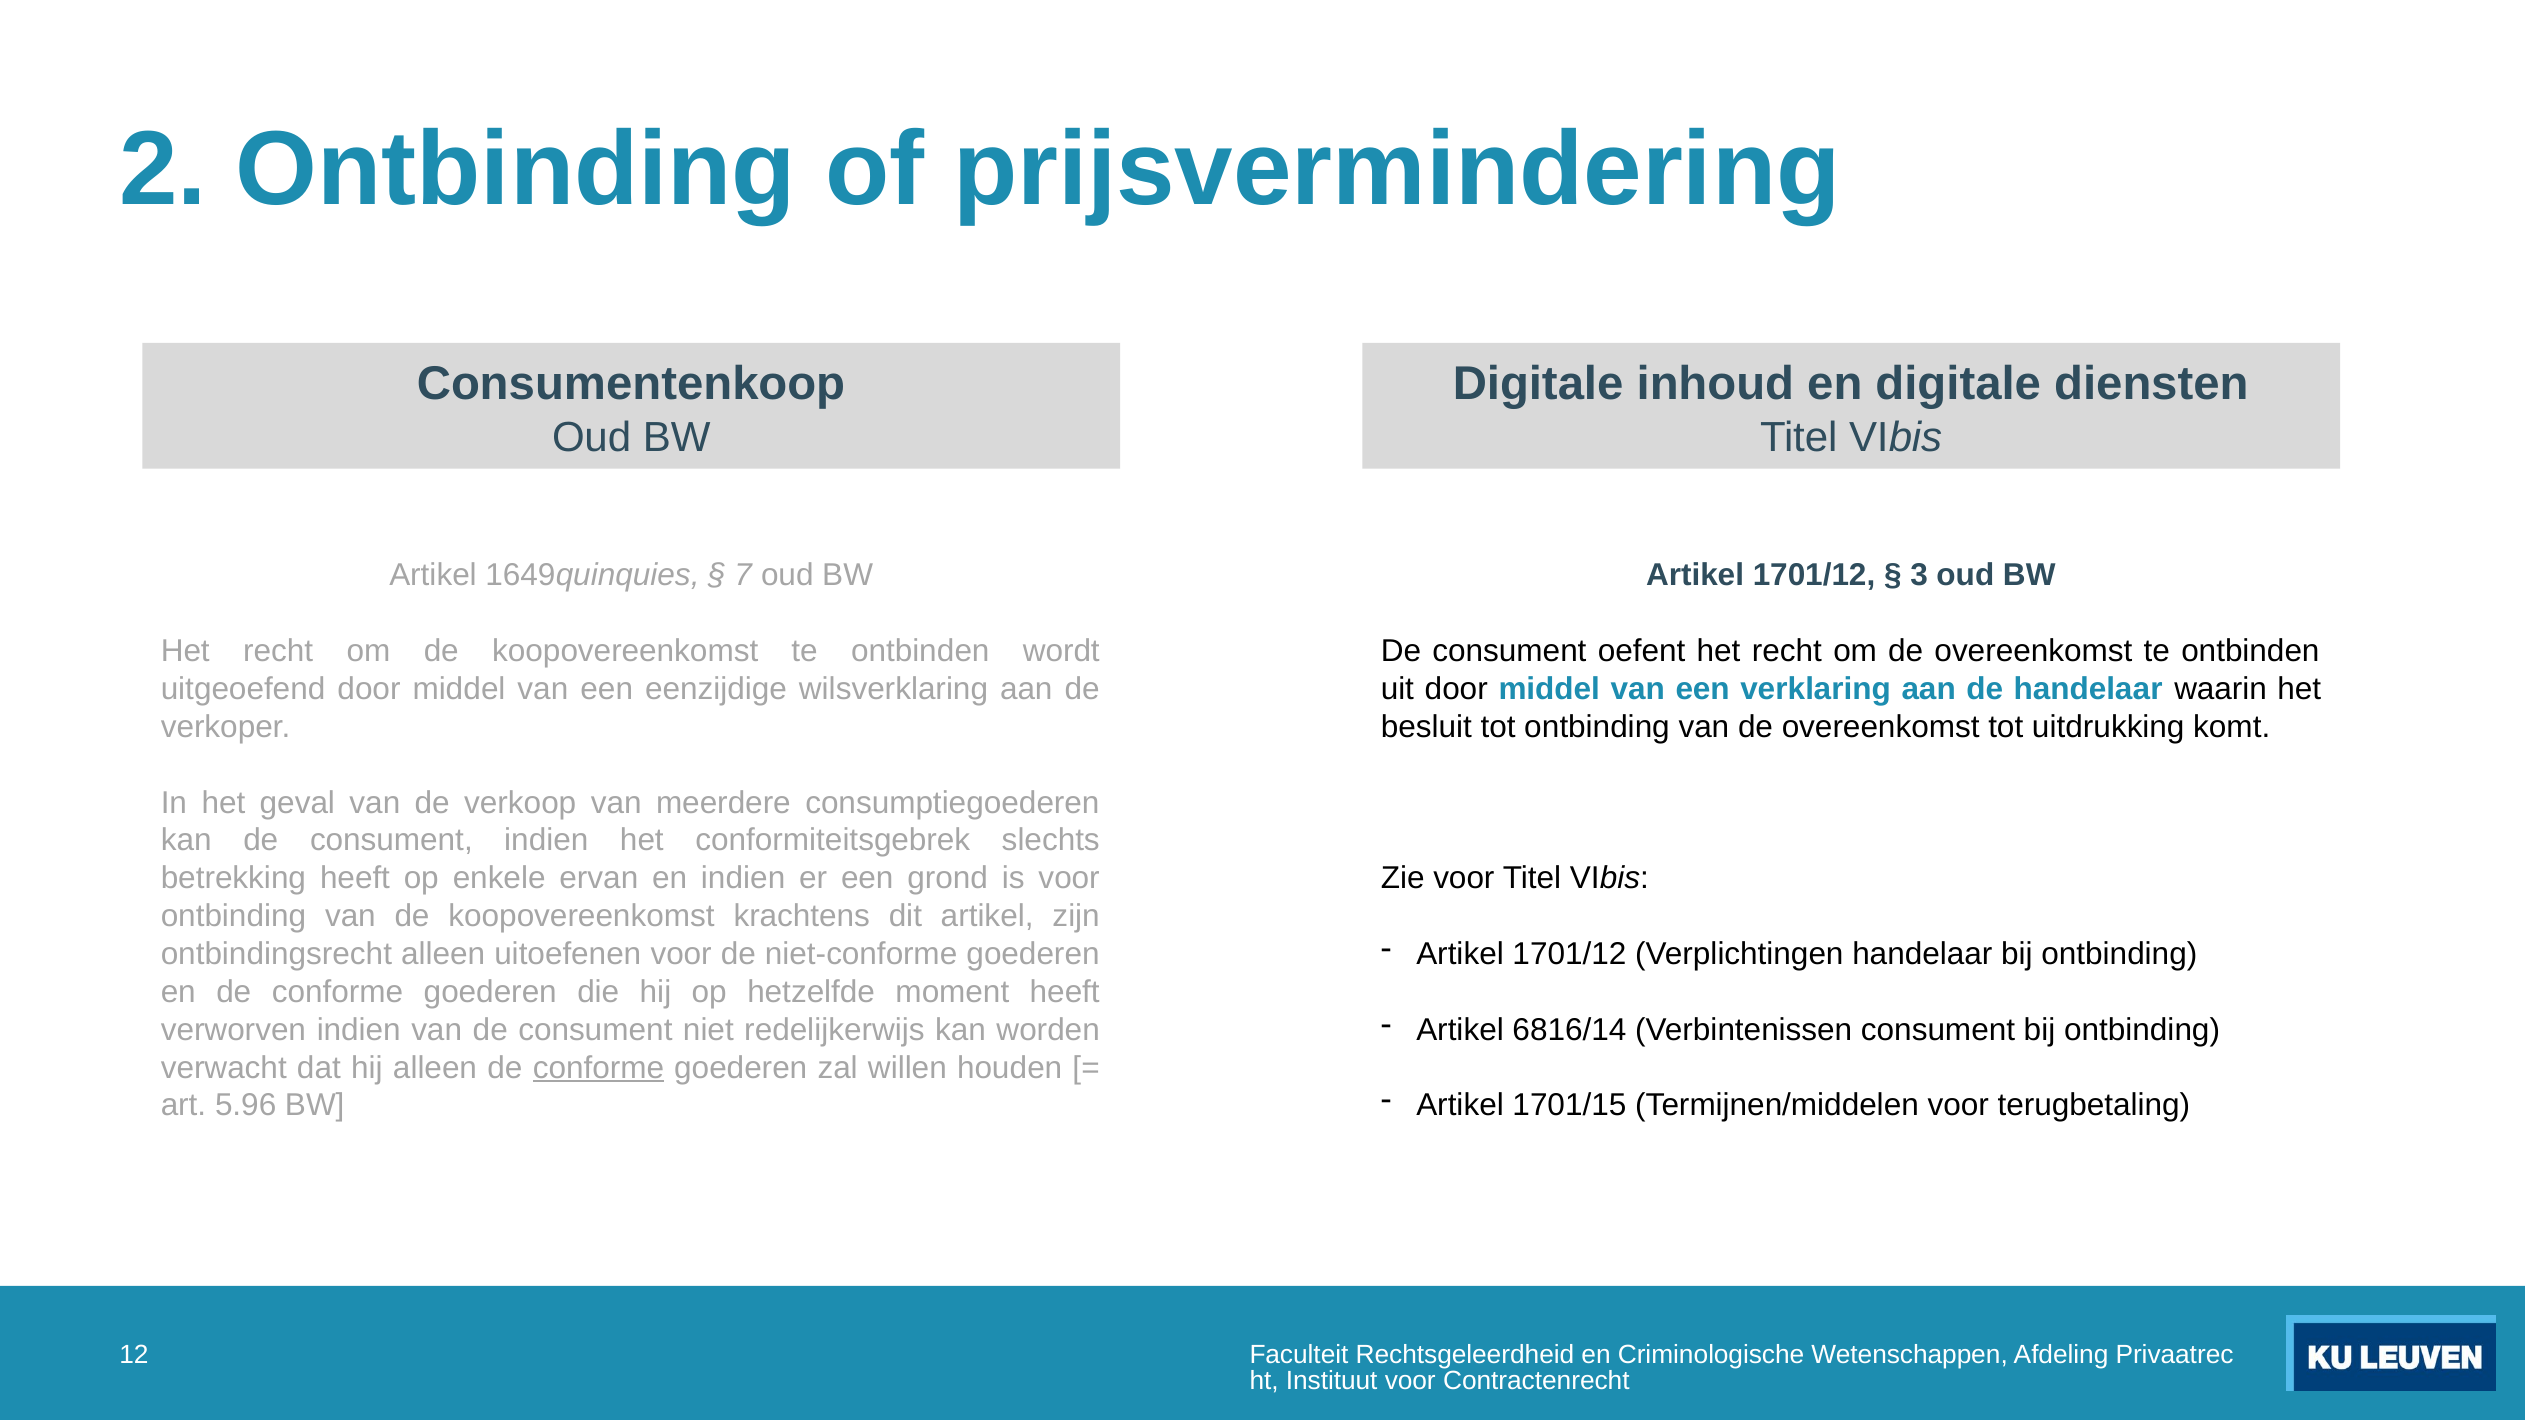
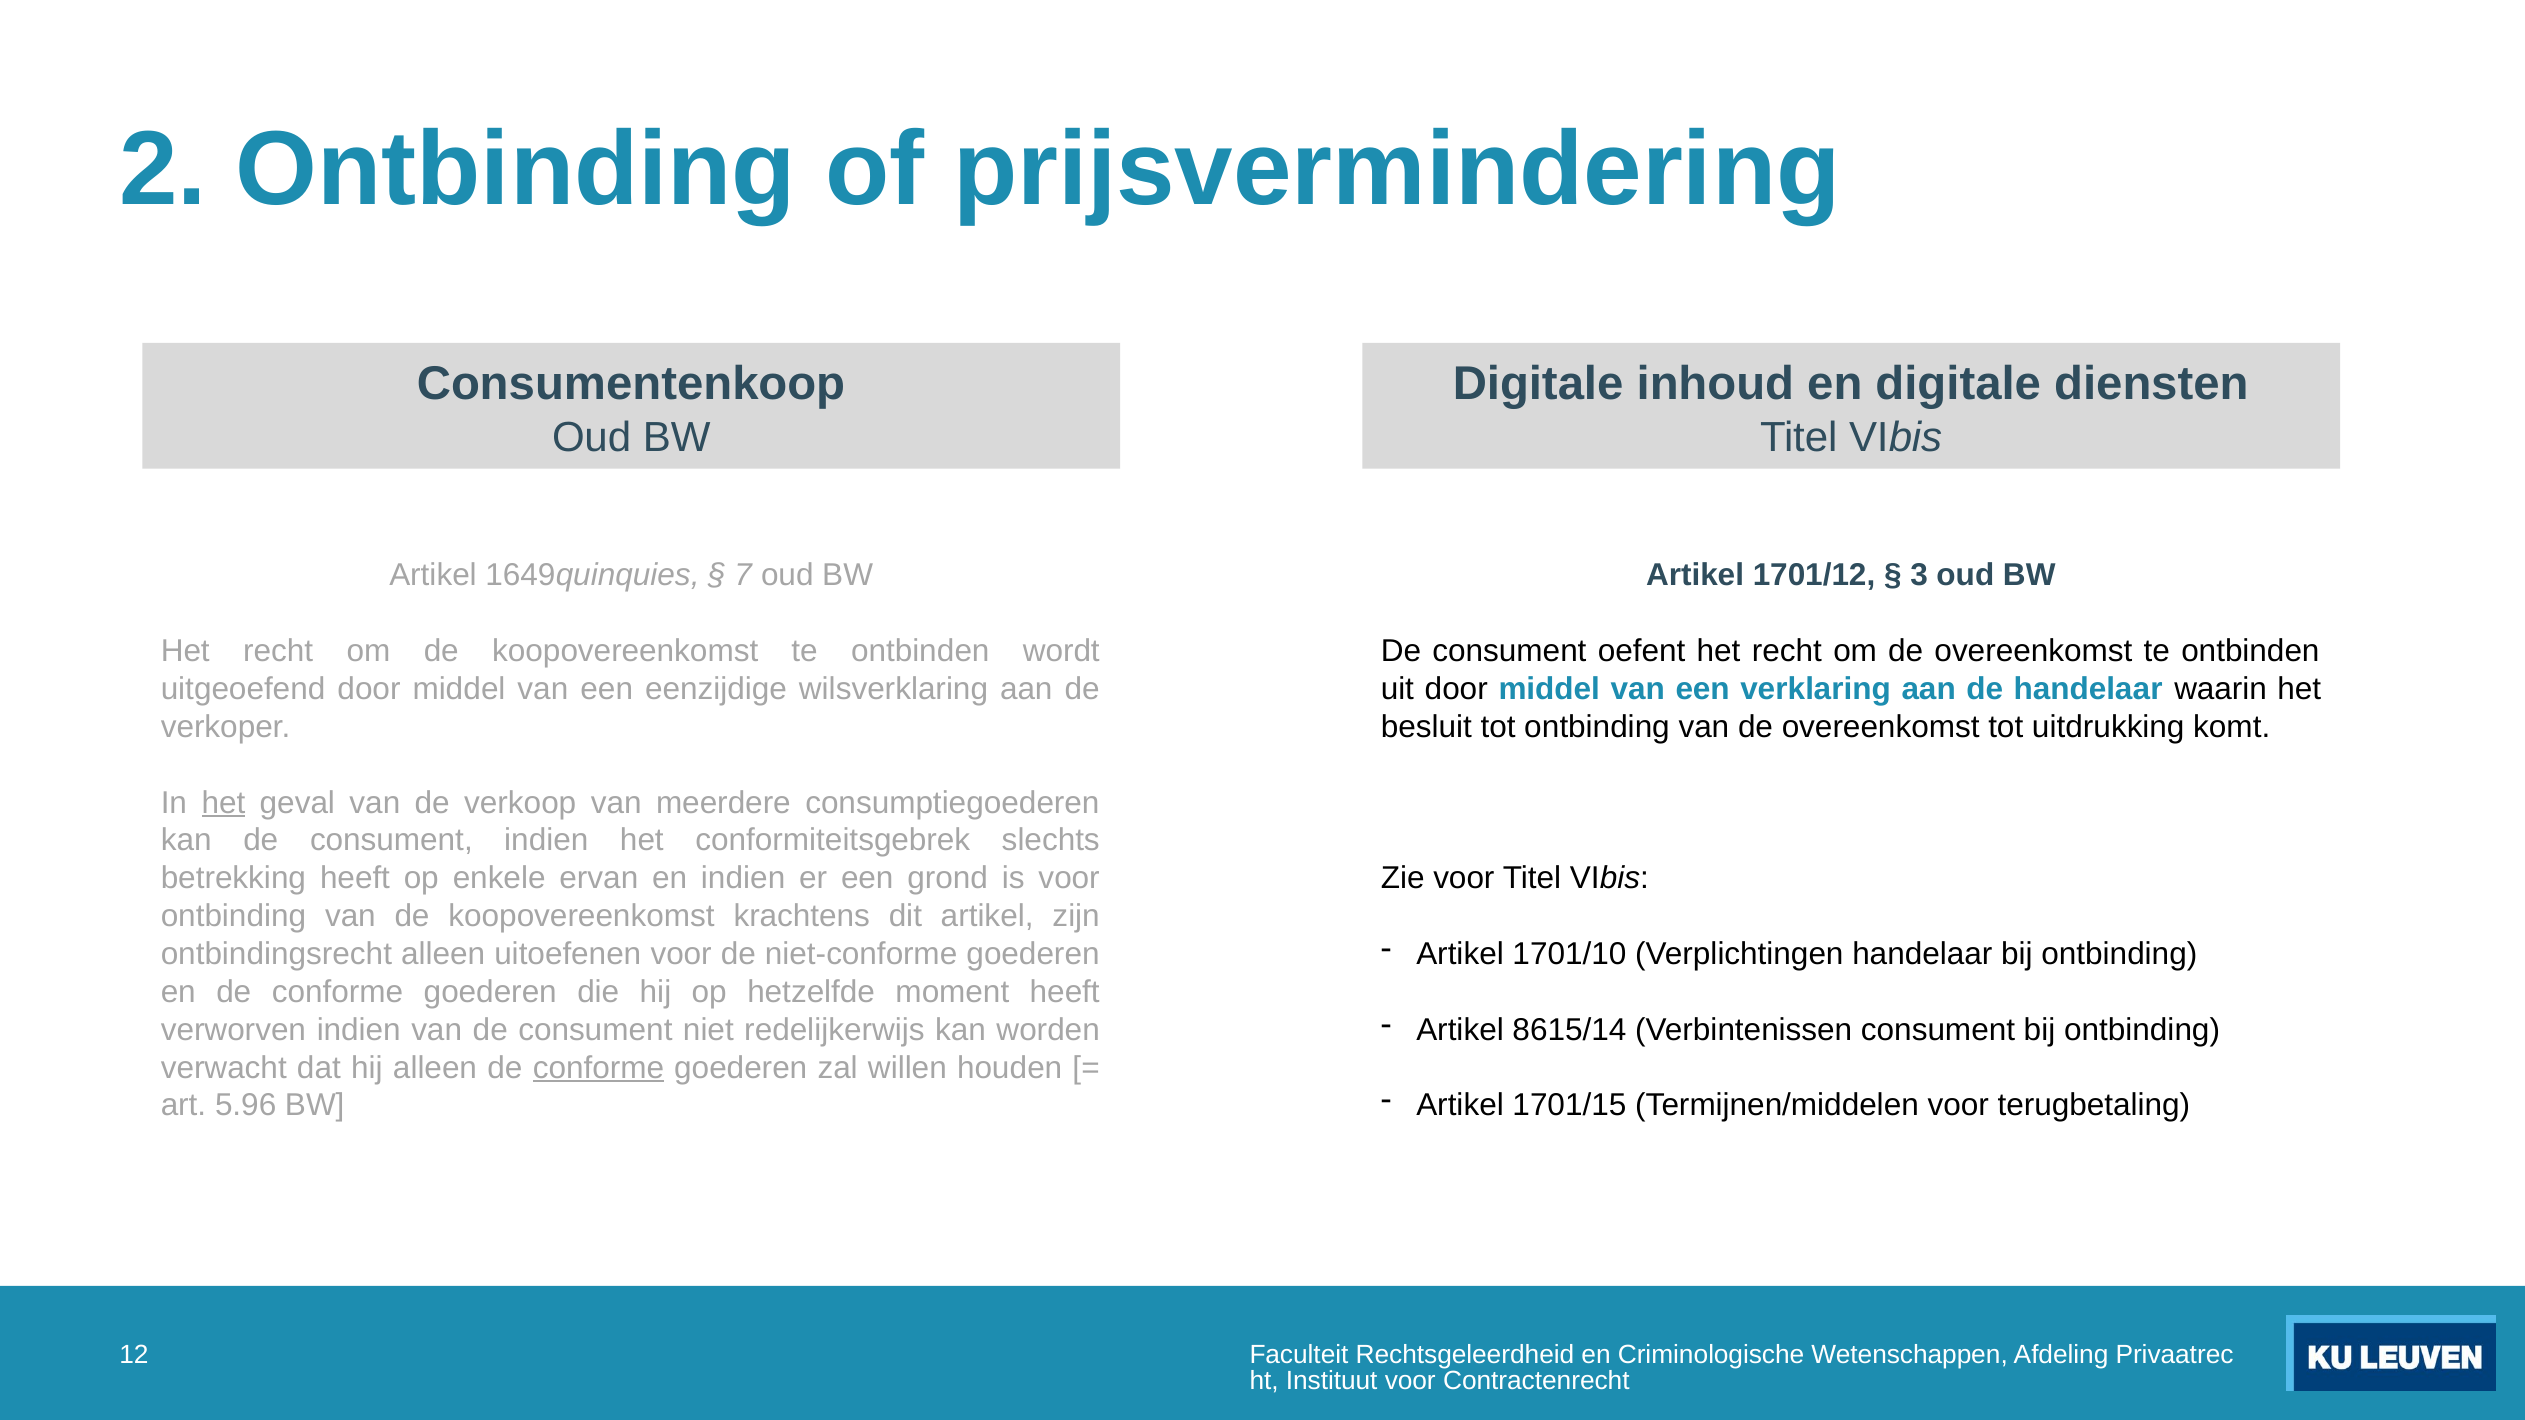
het underline: none -> present (223, 803)
1701/12: 1701/12 -> 1701/10 (1569, 954)
6816/14: 6816/14 -> 8615/14 (1569, 1030)
